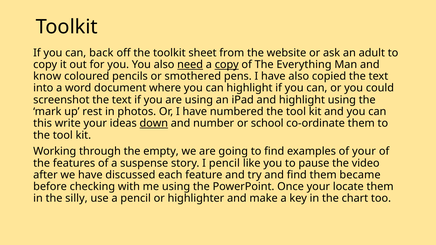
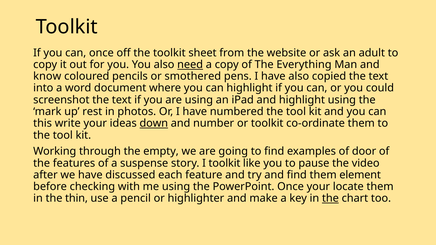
can back: back -> once (101, 53)
copy underline: present -> none (227, 65)
or school: school -> toolkit (267, 123)
of your: your -> door (364, 152)
I pencil: pencil -> toolkit (224, 163)
became: became -> element (360, 175)
silly: silly -> thin (77, 199)
the underline: none -> present (330, 199)
